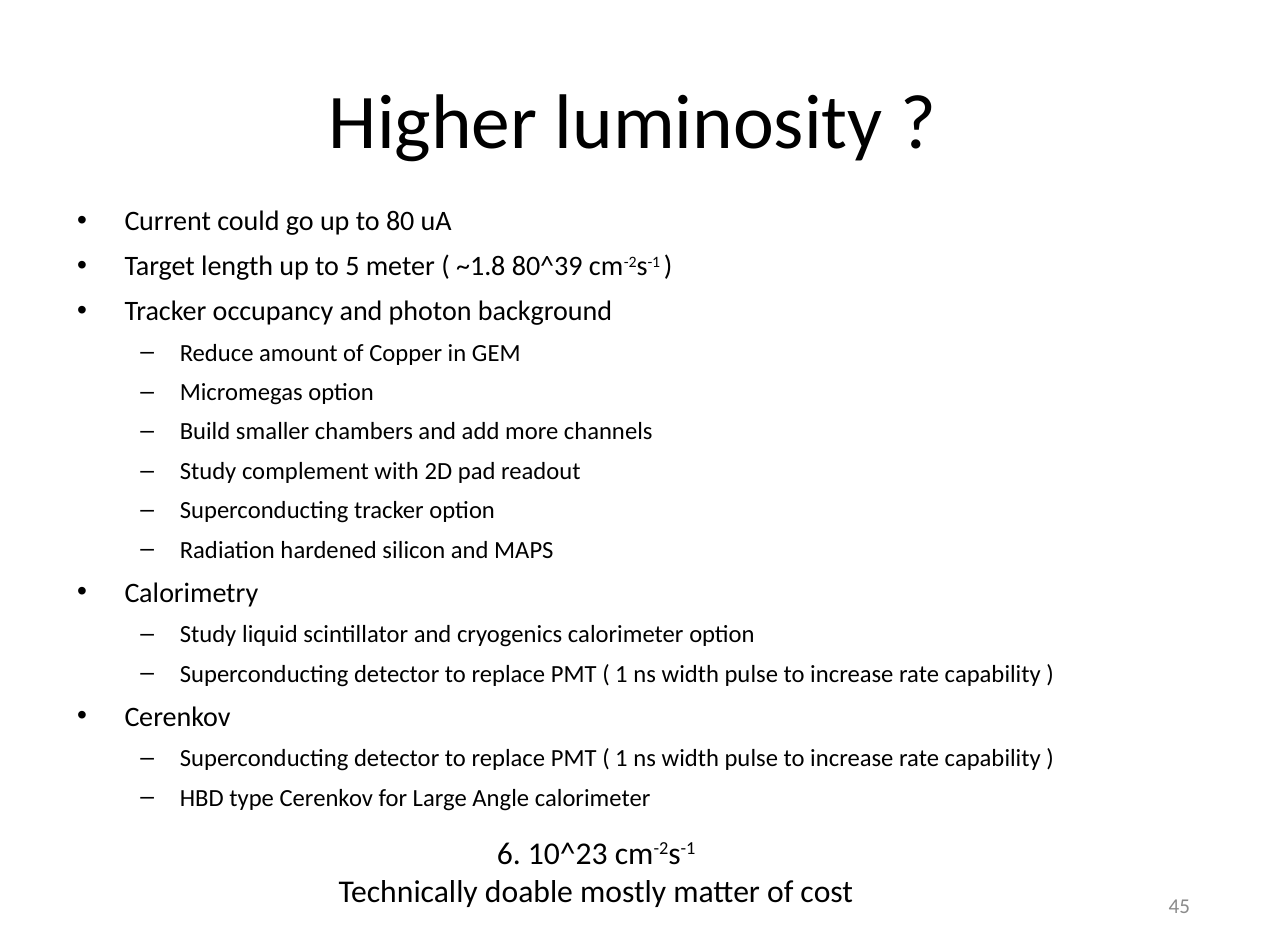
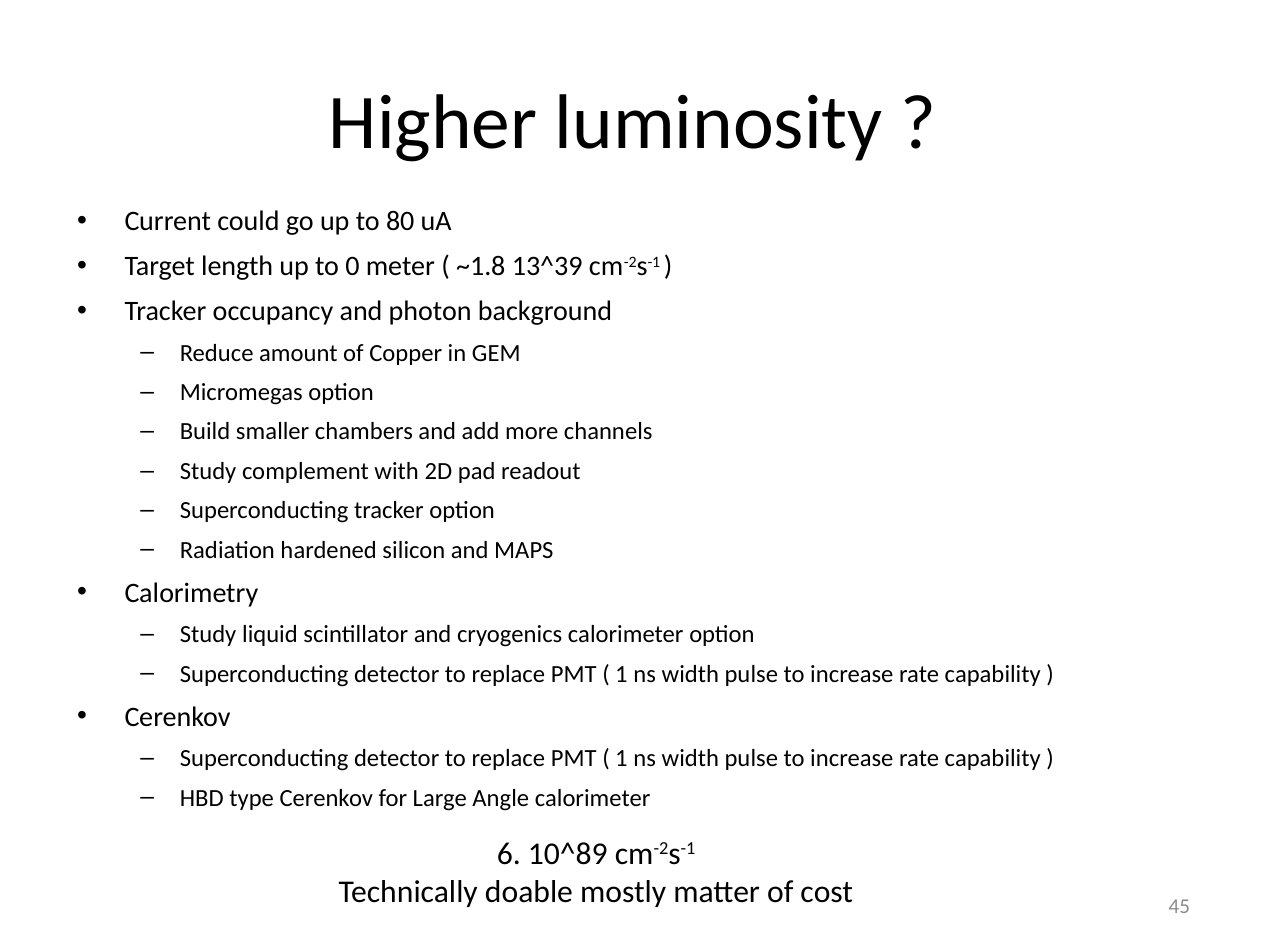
5: 5 -> 0 (353, 266)
80^39: 80^39 -> 13^39 (547, 266)
10^23: 10^23 -> 10^89 (568, 853)
